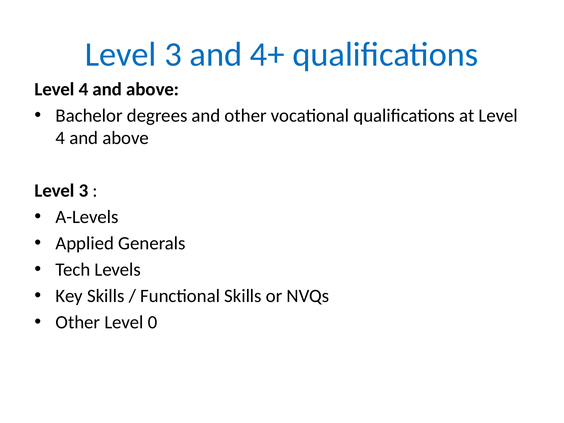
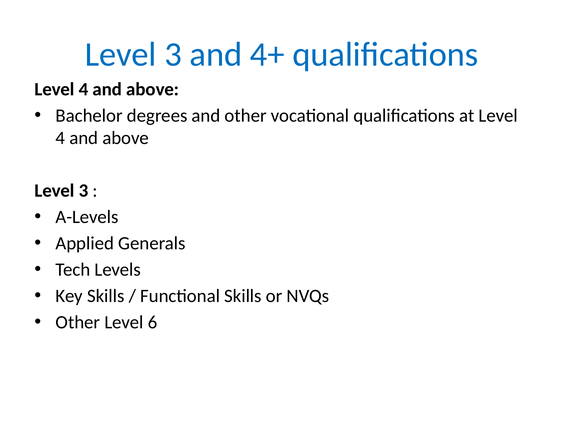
0: 0 -> 6 (152, 322)
